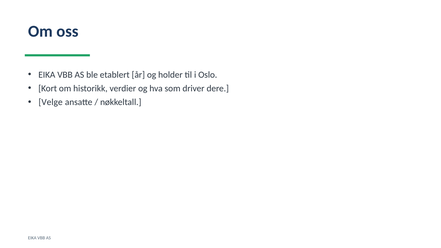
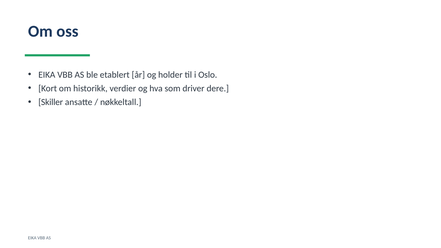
Velge: Velge -> Skiller (51, 102)
